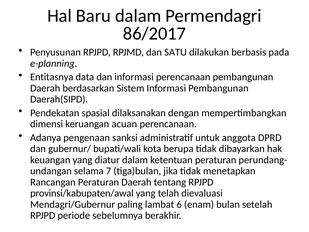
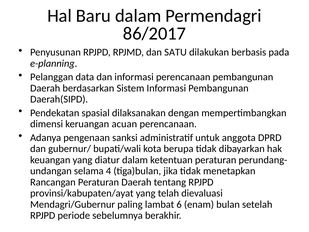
Entitasnya: Entitasnya -> Pelanggan (52, 77)
7: 7 -> 4 (109, 171)
provinsi/kabupaten/awal: provinsi/kabupaten/awal -> provinsi/kabupaten/ayat (82, 193)
